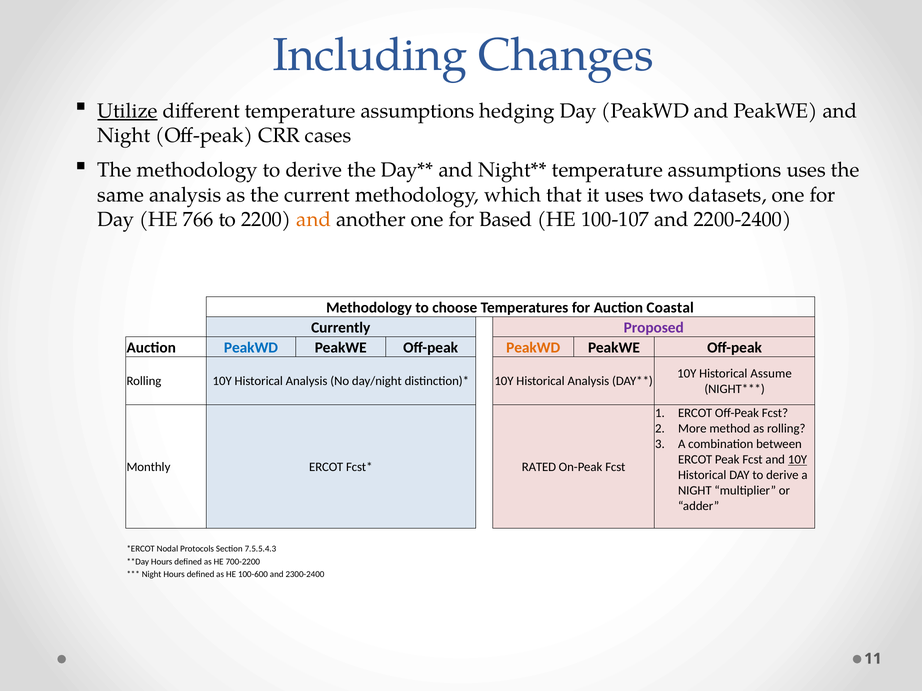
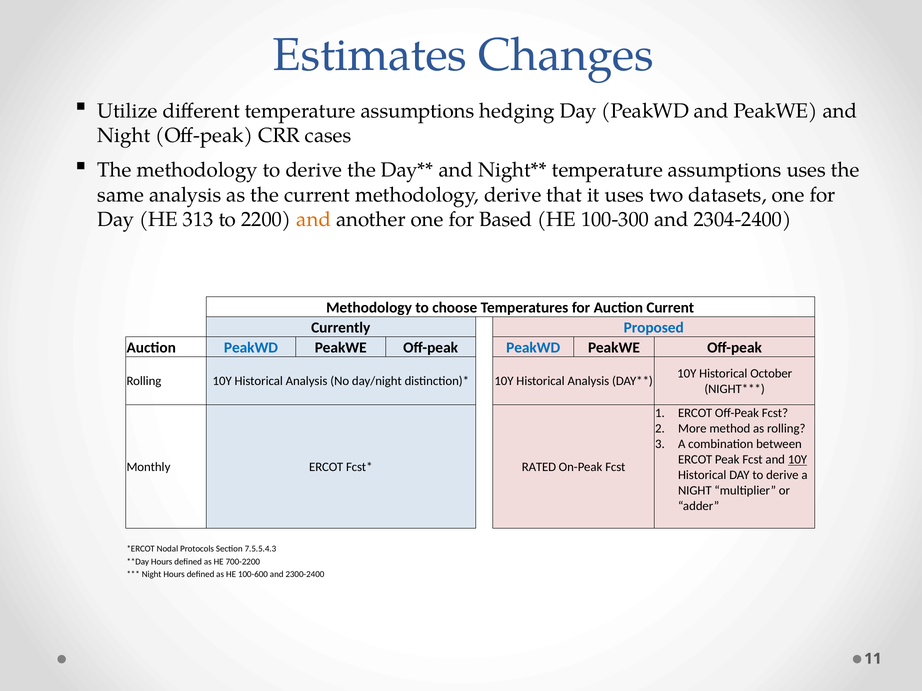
Including: Including -> Estimates (370, 55)
Utilize underline: present -> none (128, 111)
methodology which: which -> derive (513, 195)
766: 766 -> 313 (198, 219)
100-107: 100-107 -> 100-300 (615, 219)
2200-2400: 2200-2400 -> 2304-2400 (743, 219)
Auction Coastal: Coastal -> Current (670, 308)
Proposed colour: purple -> blue (654, 328)
PeakWD colour: orange -> blue (533, 348)
Assume: Assume -> October (771, 374)
